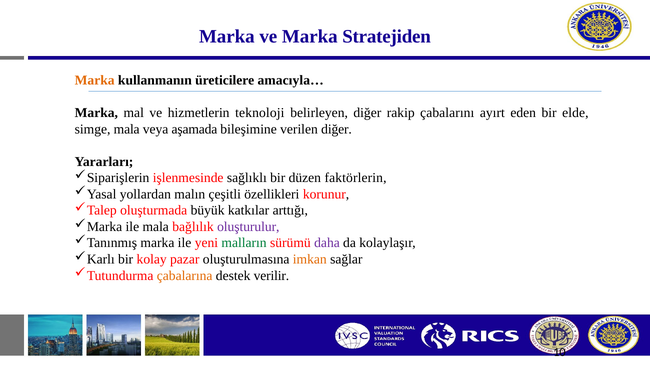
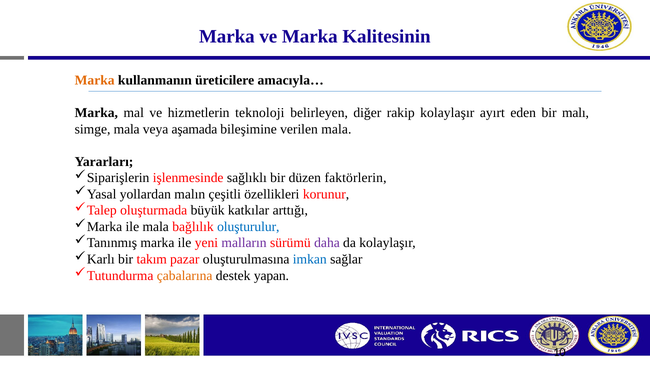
Stratejiden: Stratejiden -> Kalitesinin (386, 36)
rakip çabalarını: çabalarını -> kolaylaşır (447, 113)
elde: elde -> malı (576, 113)
verilen diğer: diğer -> mala (336, 129)
oluşturulur colour: purple -> blue (248, 226)
malların colour: green -> purple (244, 243)
kolay: kolay -> takım (152, 259)
imkan colour: orange -> blue (310, 259)
verilir: verilir -> yapan (271, 275)
